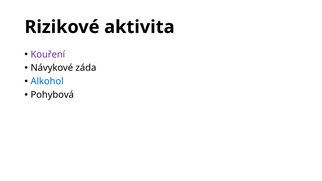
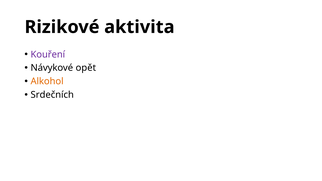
záda: záda -> opět (86, 68)
Alkohol colour: blue -> orange (47, 81)
Pohybová: Pohybová -> Srdečních (52, 95)
